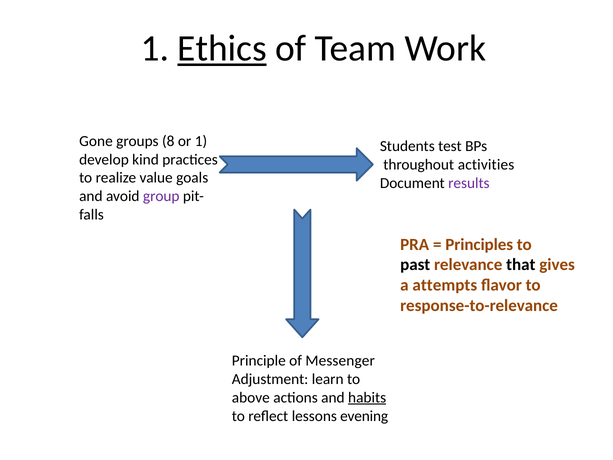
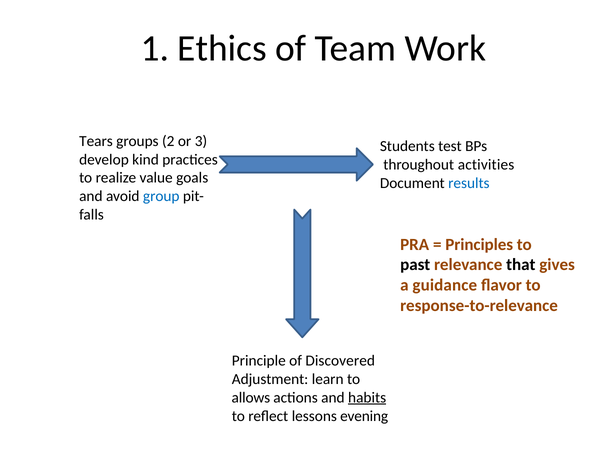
Ethics underline: present -> none (222, 49)
Gone: Gone -> Tears (96, 141)
8: 8 -> 2 (168, 141)
or 1: 1 -> 3 (201, 141)
results colour: purple -> blue (469, 183)
group colour: purple -> blue (161, 196)
attempts: attempts -> guidance (445, 285)
Messenger: Messenger -> Discovered (340, 361)
above: above -> allows (251, 397)
